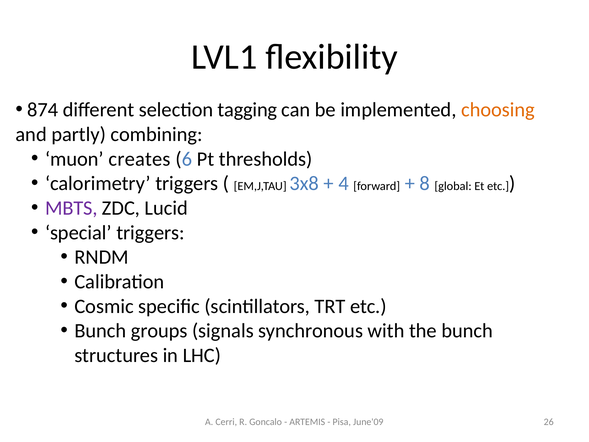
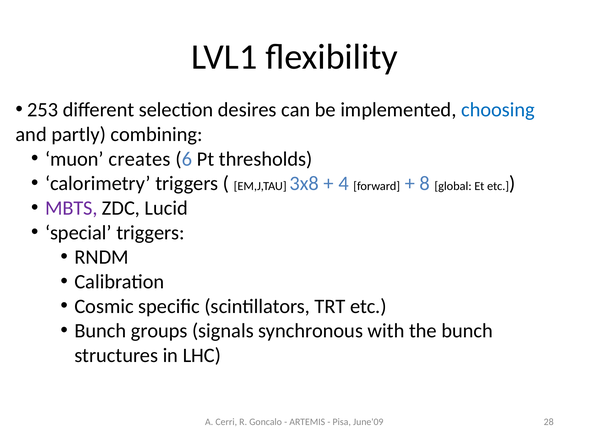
874: 874 -> 253 (43, 110)
tagging: tagging -> desires (247, 110)
choosing colour: orange -> blue (498, 110)
26: 26 -> 28 (549, 422)
